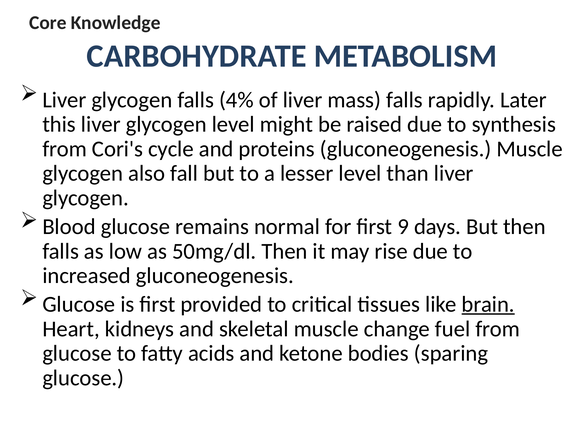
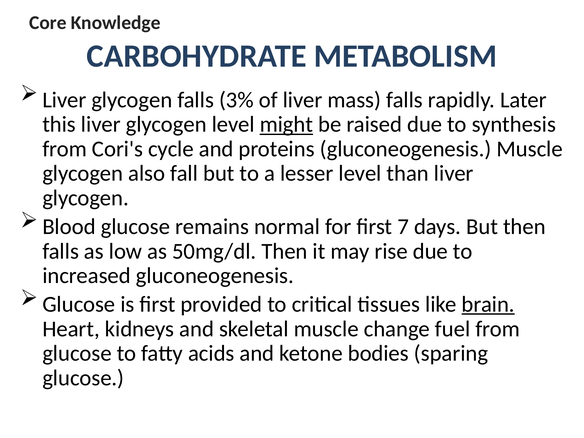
4%: 4% -> 3% (236, 100)
might underline: none -> present (286, 124)
9: 9 -> 7 (403, 227)
